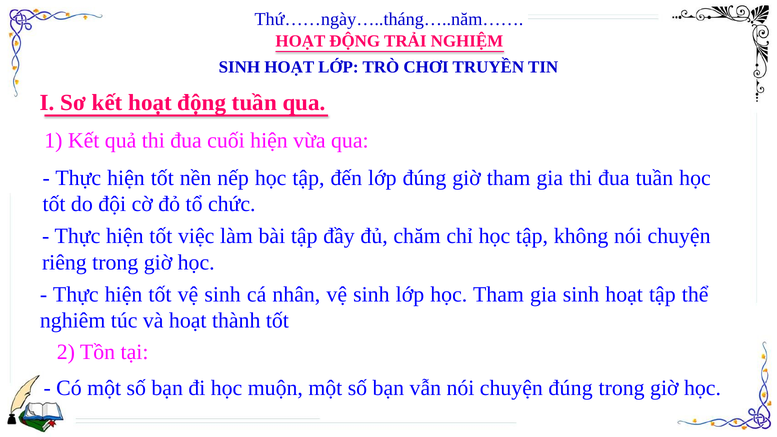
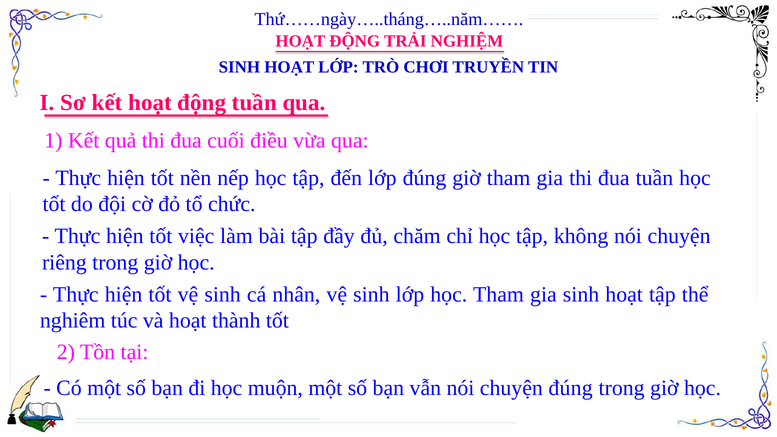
cuối hiện: hiện -> điều (269, 140)
